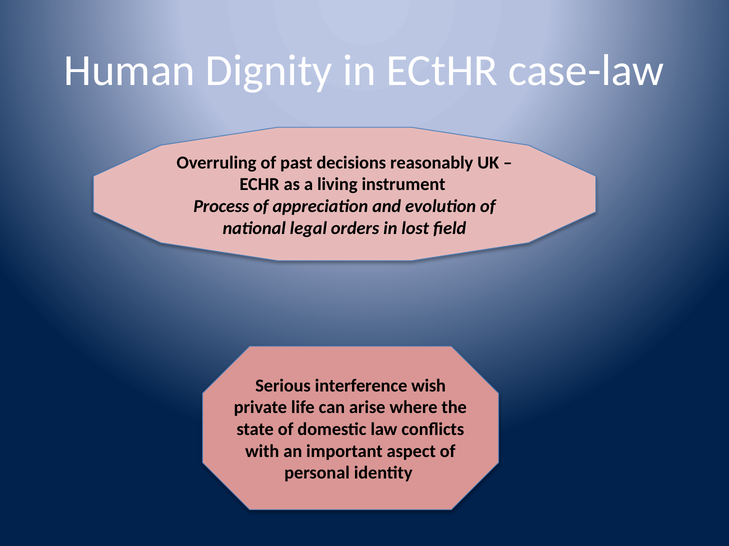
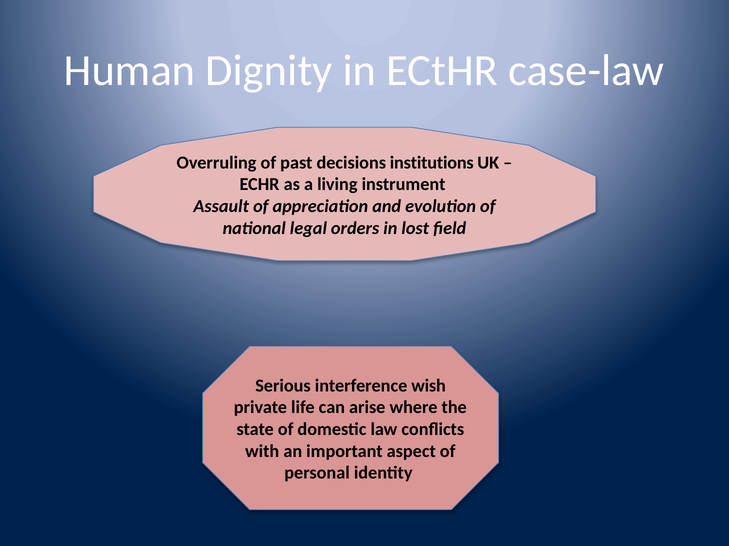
reasonably: reasonably -> institutions (432, 163)
Process: Process -> Assault (221, 206)
